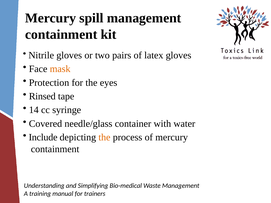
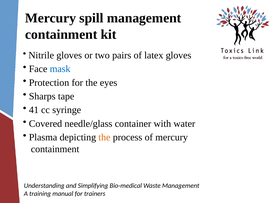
mask colour: orange -> blue (60, 69)
Rinsed: Rinsed -> Sharps (42, 96)
14: 14 -> 41 (34, 110)
Include: Include -> Plasma (43, 137)
